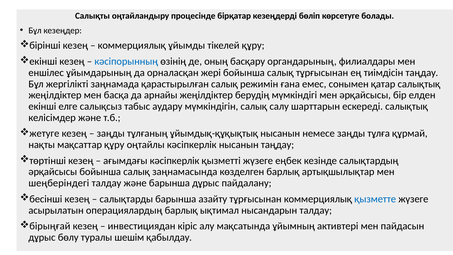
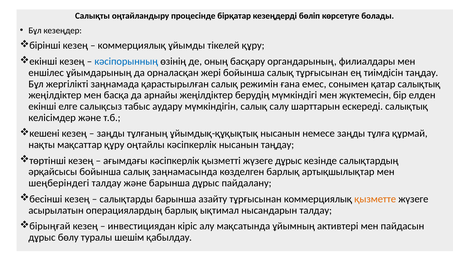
мен әрқайсысы: әрқайсысы -> жүктемесін (365, 95)
жетуге: жетуге -> кешені (44, 133)
жүзеге еңбек: еңбек -> дұрыс (288, 161)
қызметте colour: blue -> orange (375, 199)
